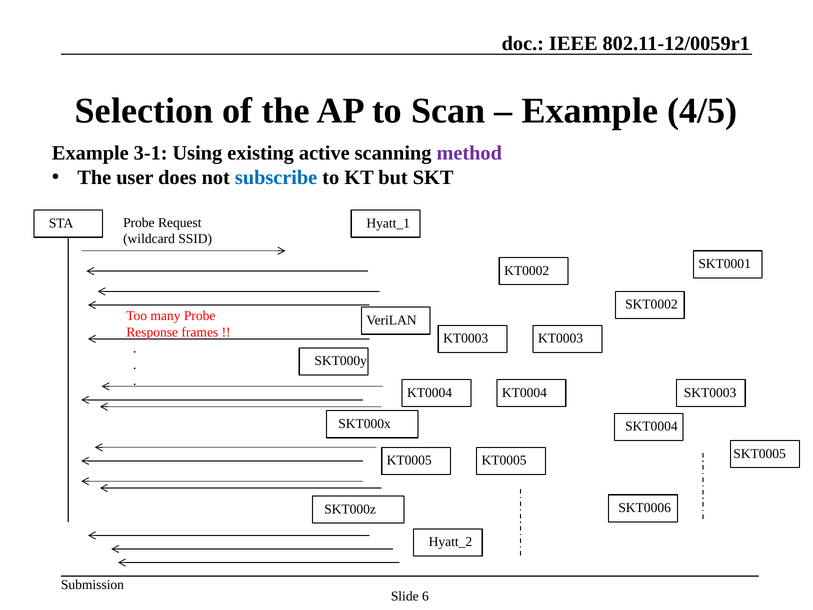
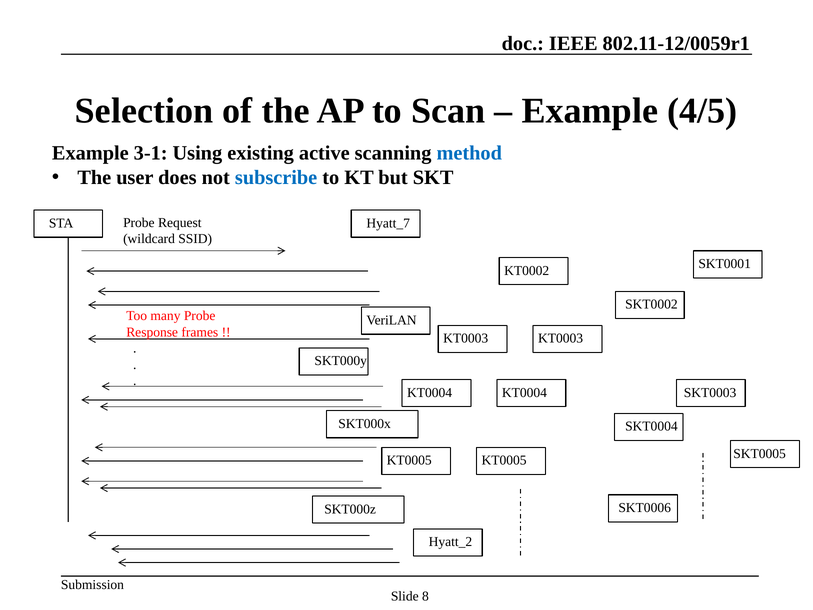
method colour: purple -> blue (469, 153)
Hyatt_1: Hyatt_1 -> Hyatt_7 (388, 223)
6: 6 -> 8 (425, 596)
